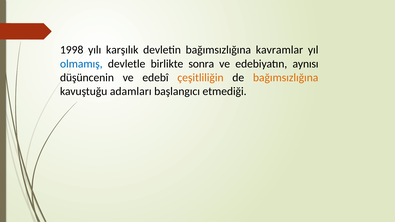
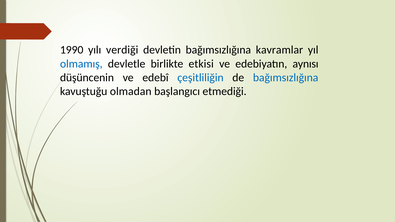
1998: 1998 -> 1990 (72, 50)
karşılık: karşılık -> verdiği (122, 50)
sonra: sonra -> etkisi (201, 64)
çeşitliliğin colour: orange -> blue (200, 78)
bağımsızlığına colour: orange -> blue (286, 78)
adamları: adamları -> olmadan (131, 91)
